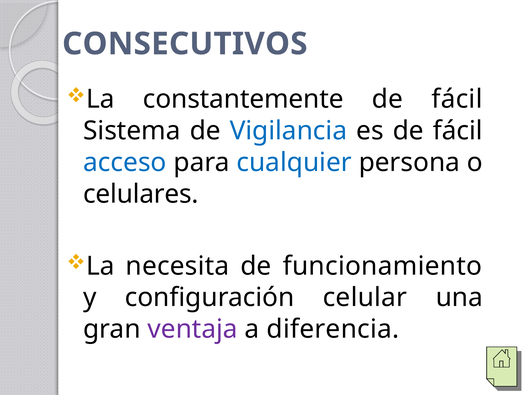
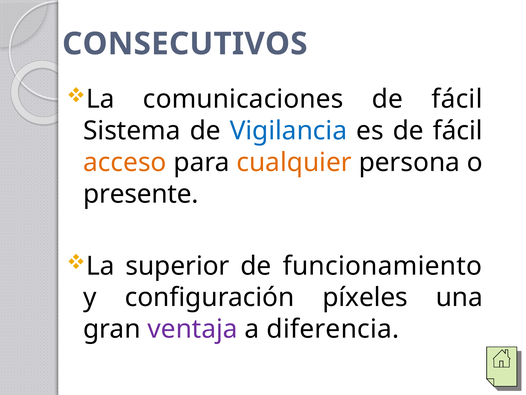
constantemente: constantemente -> comunicaciones (243, 99)
acceso colour: blue -> orange (125, 162)
cualquier colour: blue -> orange (294, 162)
celulares: celulares -> presente (141, 194)
necesita: necesita -> superior (178, 266)
celular: celular -> píxeles (365, 297)
